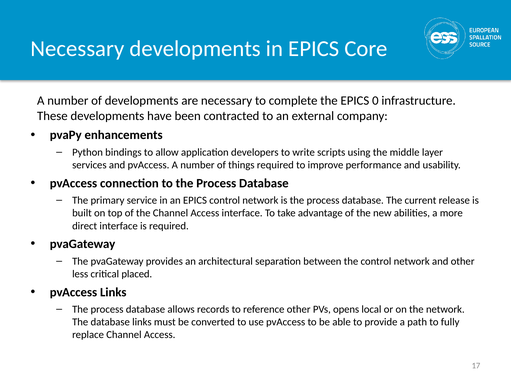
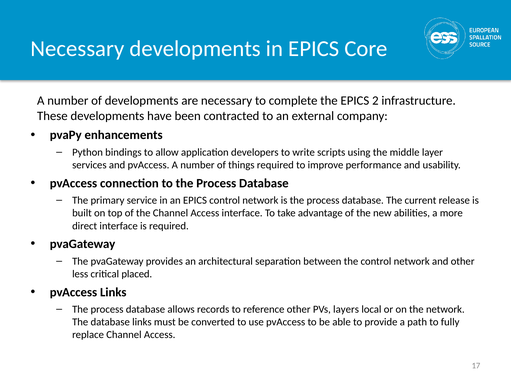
0: 0 -> 2 (375, 101)
opens: opens -> layers (346, 309)
